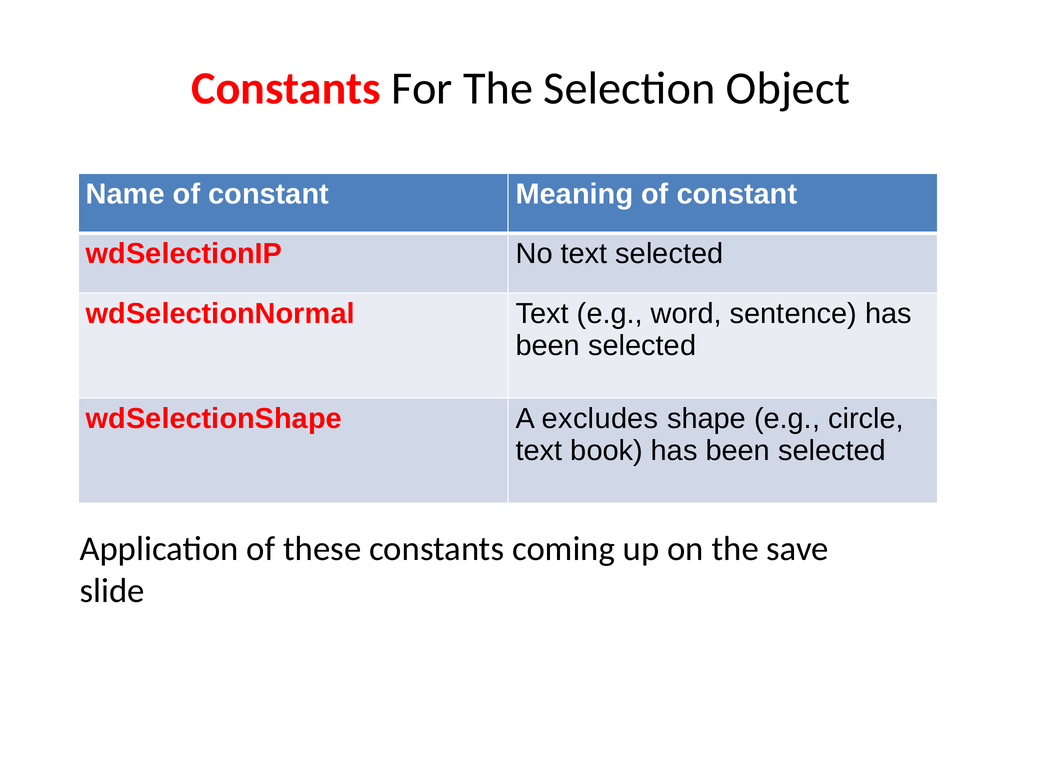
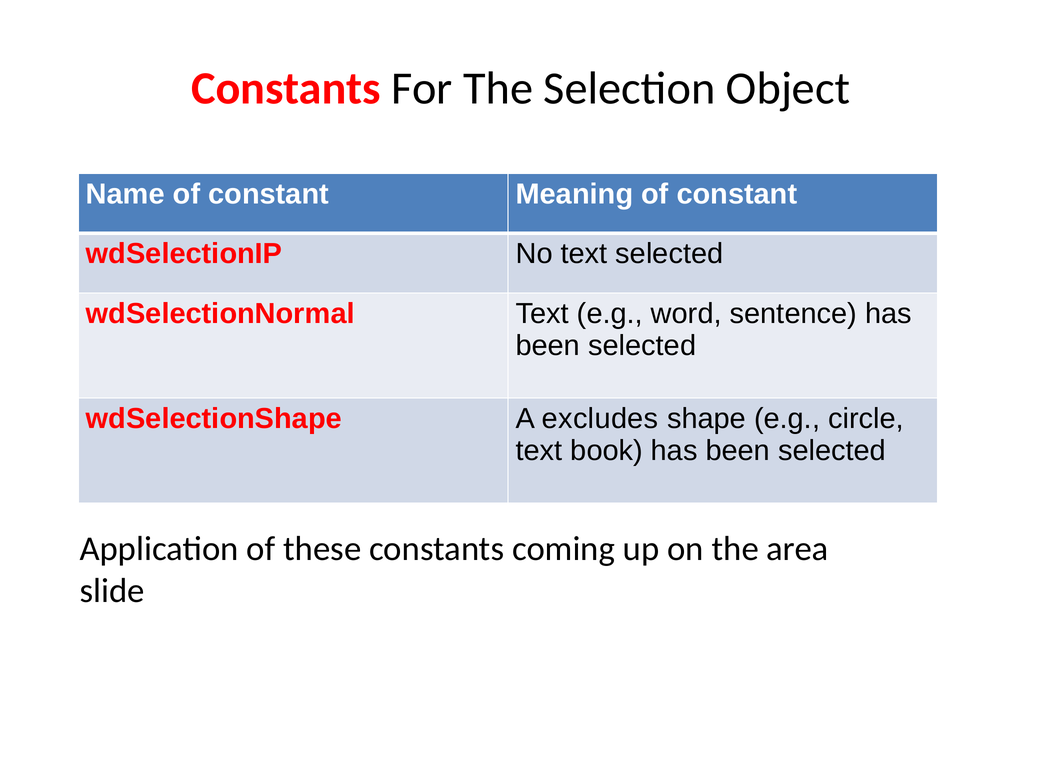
save: save -> area (797, 549)
